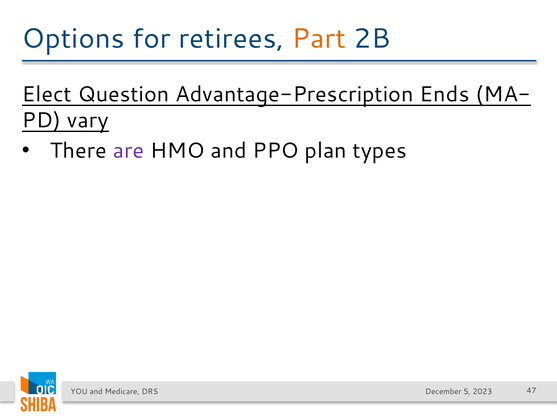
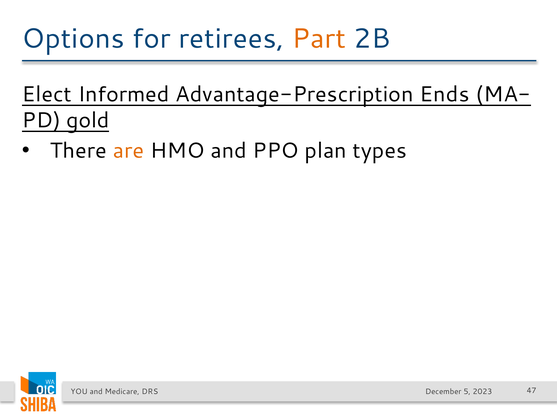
Question: Question -> Informed (124, 94)
vary: vary -> gold (88, 120)
are colour: purple -> orange (128, 151)
